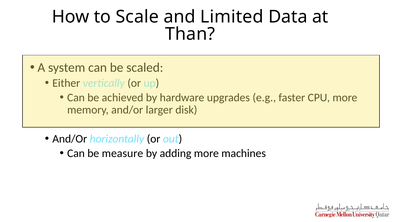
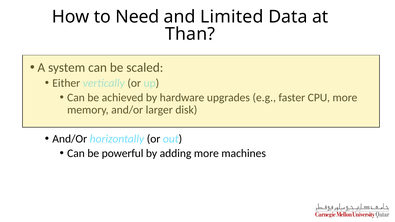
Scale: Scale -> Need (137, 17)
measure: measure -> powerful (123, 154)
